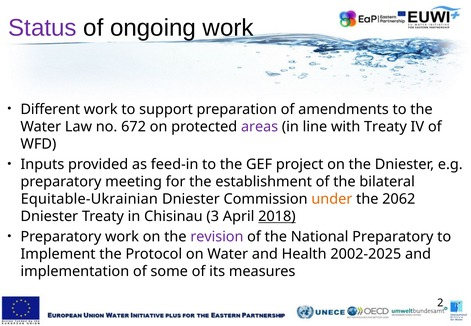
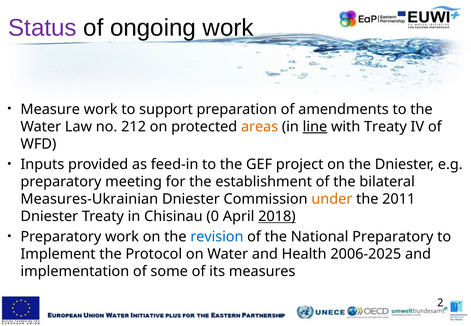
Different: Different -> Measure (50, 109)
672: 672 -> 212 (134, 127)
areas colour: purple -> orange (260, 127)
line underline: none -> present (315, 127)
Equitable-Ukrainian: Equitable-Ukrainian -> Measures-Ukrainian (89, 199)
2062: 2062 -> 2011 (399, 199)
3: 3 -> 0 (213, 216)
revision colour: purple -> blue (217, 237)
2002-2025: 2002-2025 -> 2006-2025 (366, 254)
